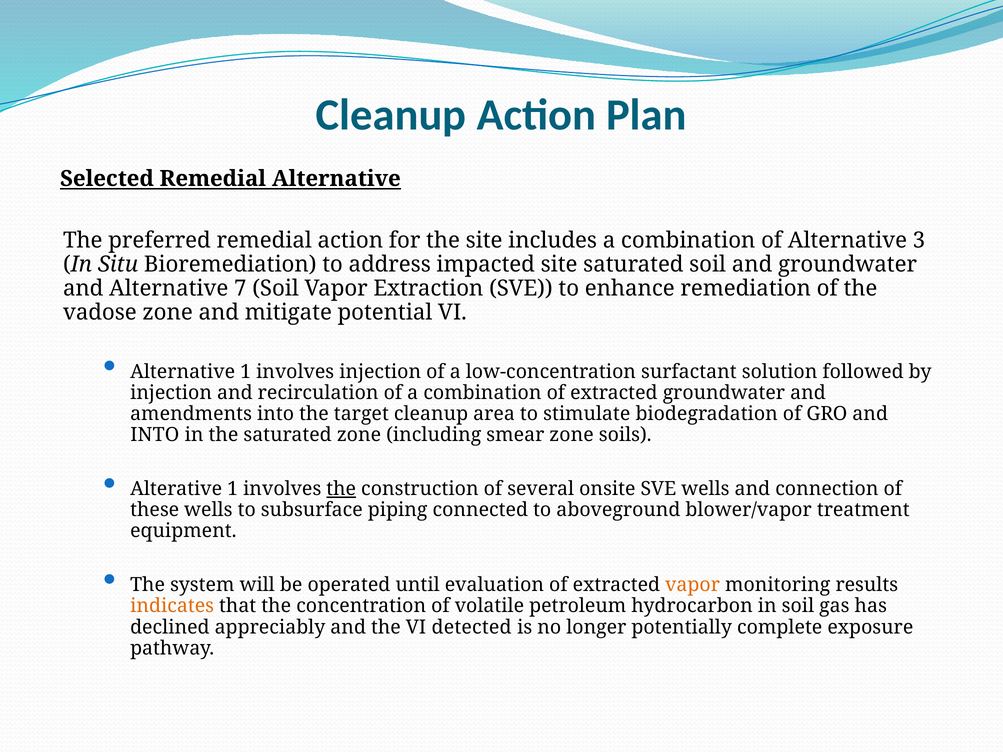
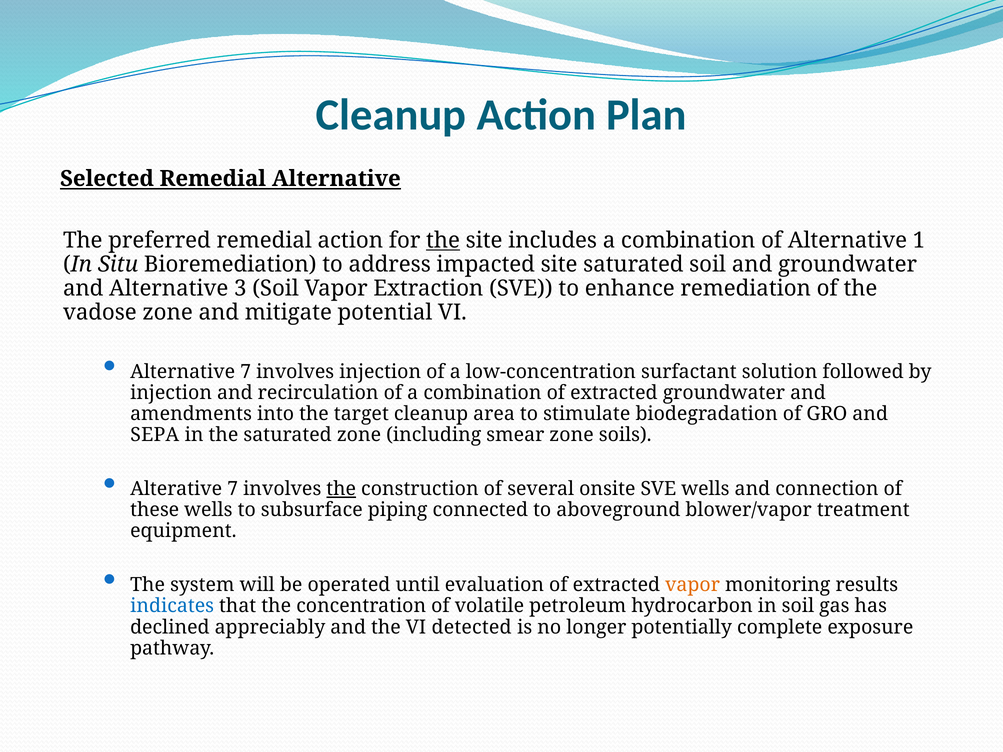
the underline: none -> present (443, 240)
3: 3 -> 1 (919, 240)
7: 7 -> 3 (240, 289)
Alternative 1: 1 -> 7 (246, 372)
INTO: INTO -> SEPA (155, 435)
Alterative 1: 1 -> 7 (233, 489)
indicates colour: orange -> blue (172, 606)
